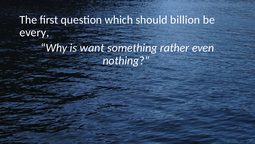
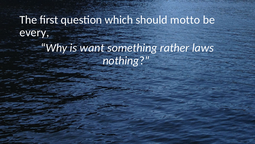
billion: billion -> motto (185, 20)
even: even -> laws (203, 48)
